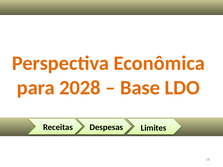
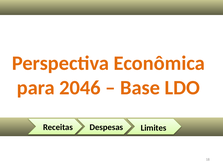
2028: 2028 -> 2046 (80, 88)
